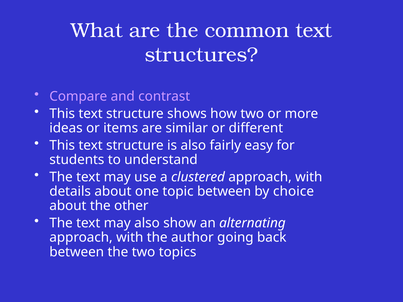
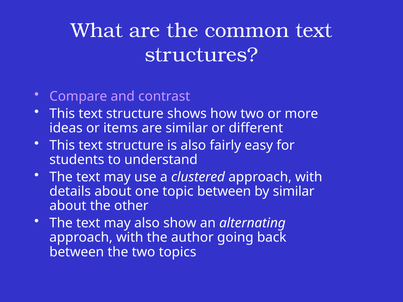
by choice: choice -> similar (294, 192)
